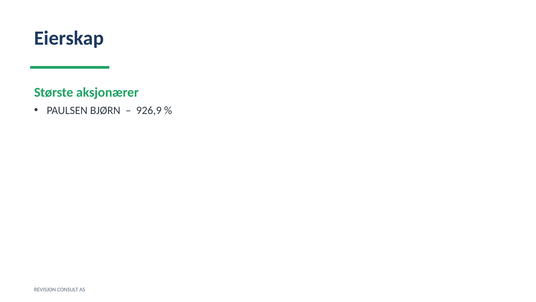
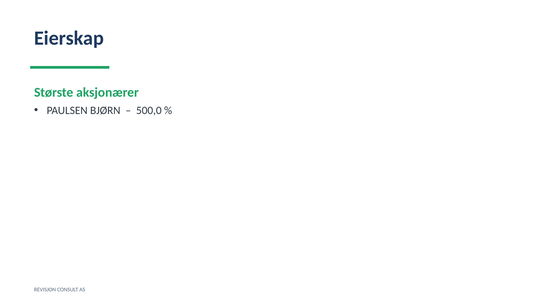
926,9: 926,9 -> 500,0 (149, 110)
